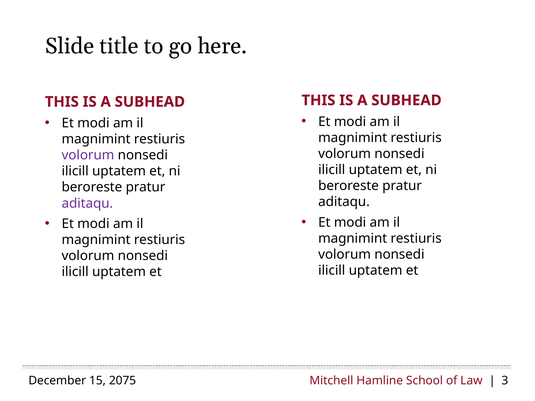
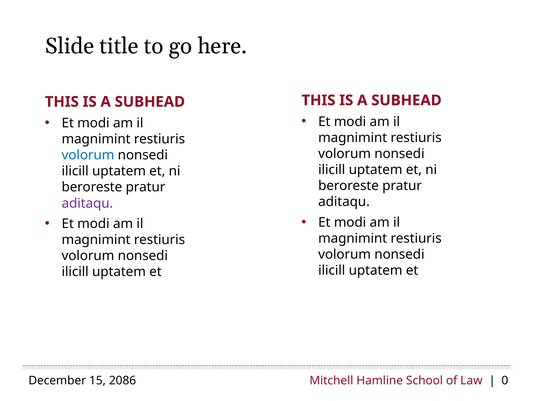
volorum colour: purple -> blue (88, 155)
2075: 2075 -> 2086 (123, 381)
3: 3 -> 0 (505, 381)
